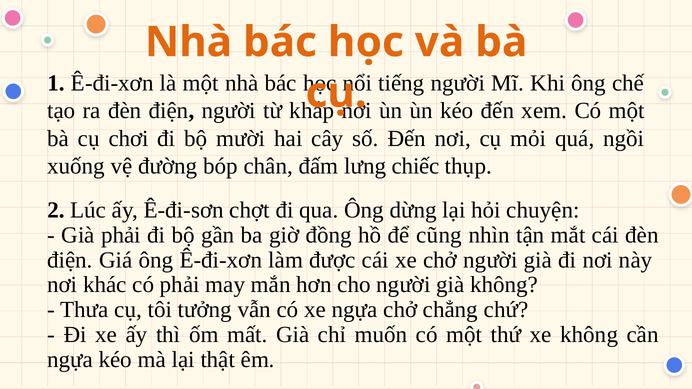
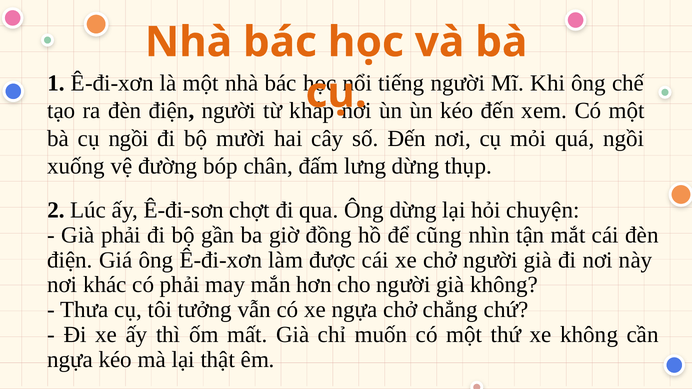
cụ chơi: chơi -> ngồi (129, 139)
lưng chiếc: chiếc -> dừng (416, 166)
